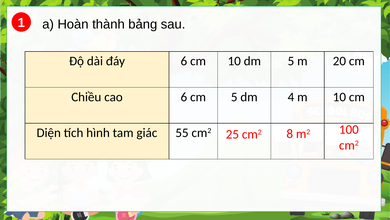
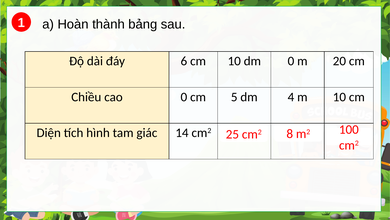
dm 5: 5 -> 0 (291, 61)
cao 6: 6 -> 0 (184, 97)
55: 55 -> 14 (182, 132)
